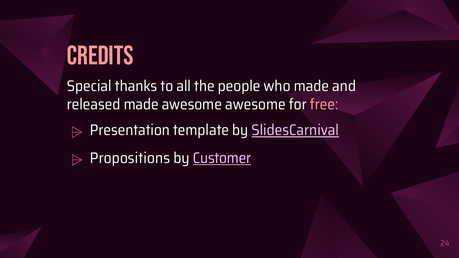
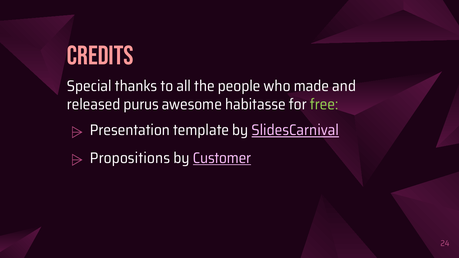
released made: made -> purus (141, 105)
awesome awesome: awesome -> habitasse (255, 105)
free colour: pink -> light green (324, 105)
